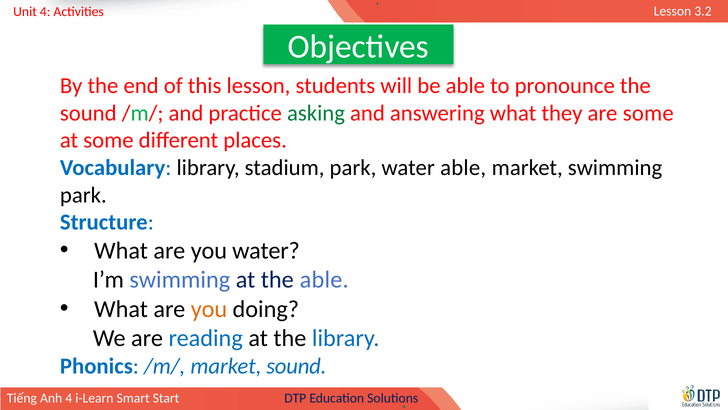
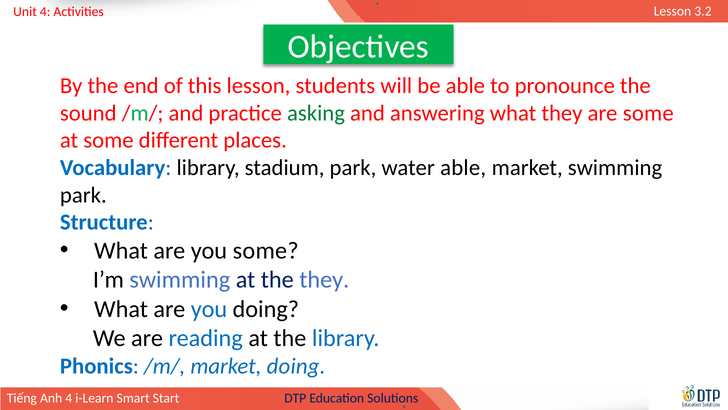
you water: water -> some (266, 250)
the able: able -> they (324, 280)
you colour: orange -> blue (209, 309)
market sound: sound -> doing (296, 366)
